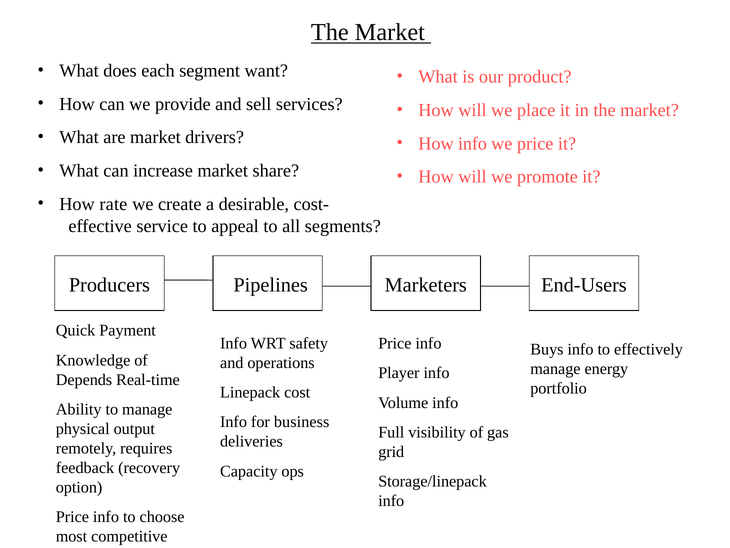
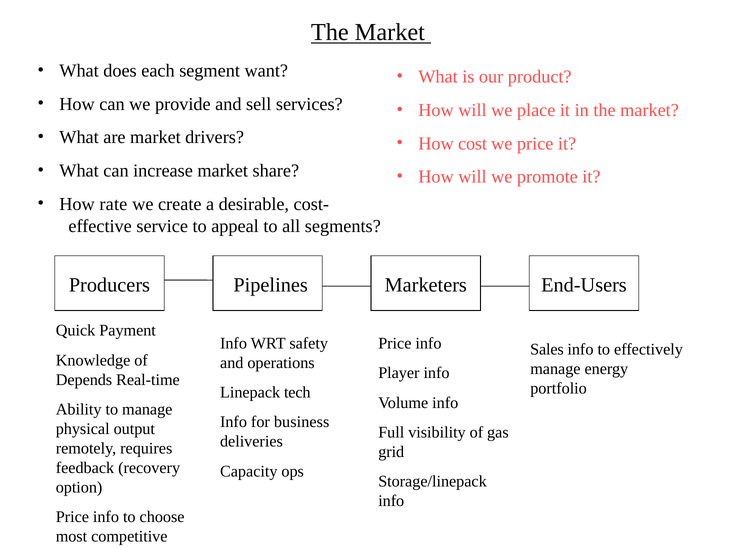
How info: info -> cost (473, 143)
Buys: Buys -> Sales (547, 349)
cost: cost -> tech (297, 392)
